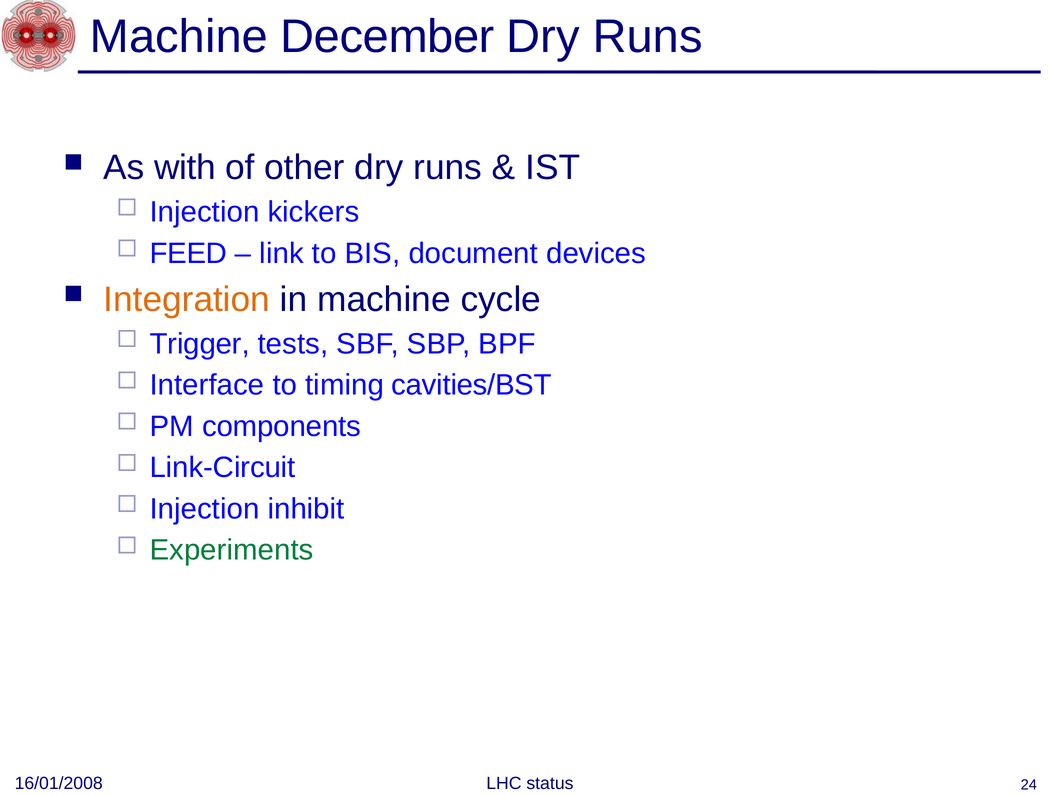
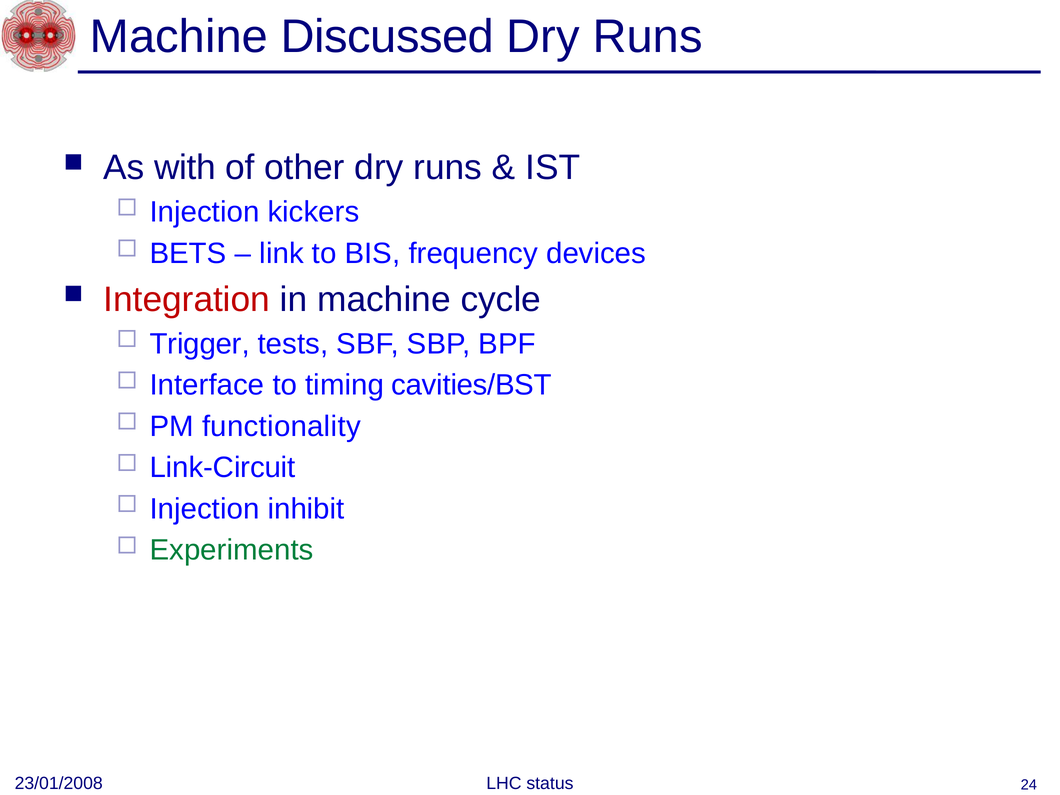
December: December -> Discussed (387, 37)
FEED: FEED -> BETS (188, 253)
document: document -> frequency (473, 253)
Integration colour: orange -> red (187, 300)
components: components -> functionality (281, 426)
16/01/2008: 16/01/2008 -> 23/01/2008 (59, 783)
